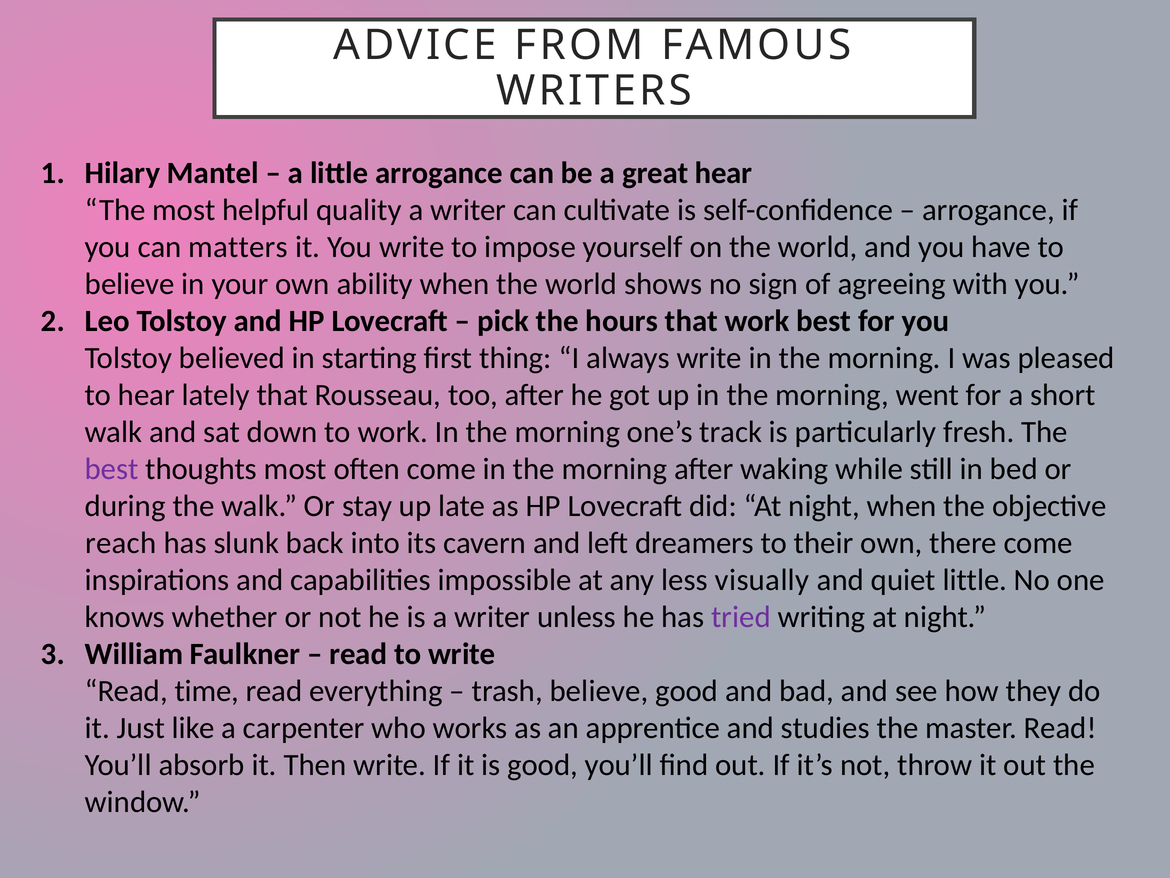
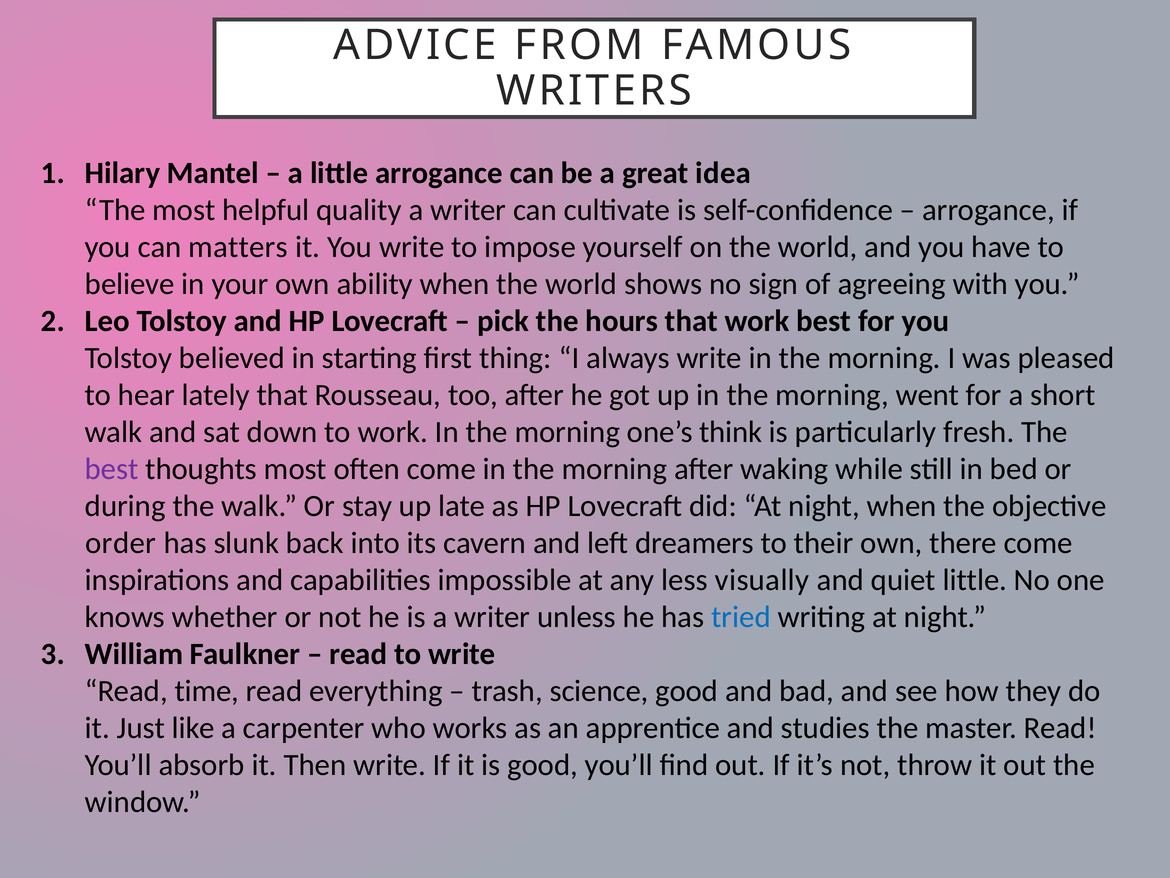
great hear: hear -> idea (723, 173)
track: track -> think (731, 432)
reach: reach -> order (121, 543)
tried colour: purple -> blue (741, 617)
trash believe: believe -> science (599, 691)
